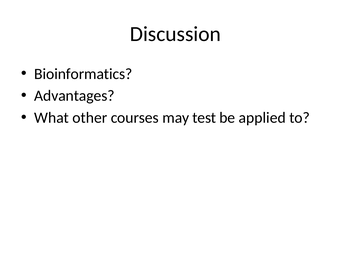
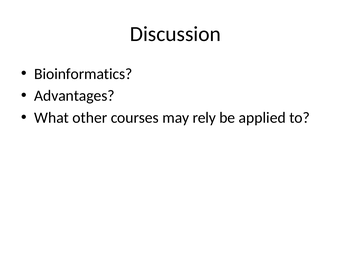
test: test -> rely (204, 117)
